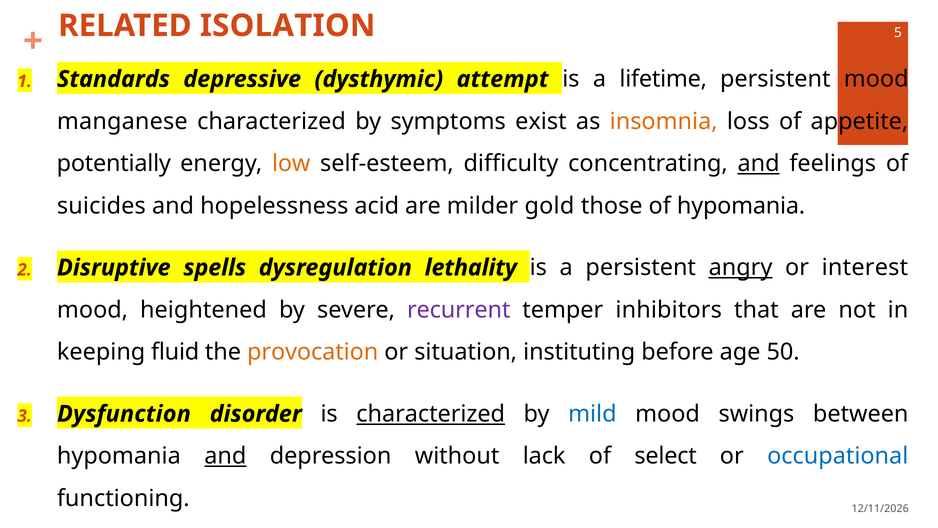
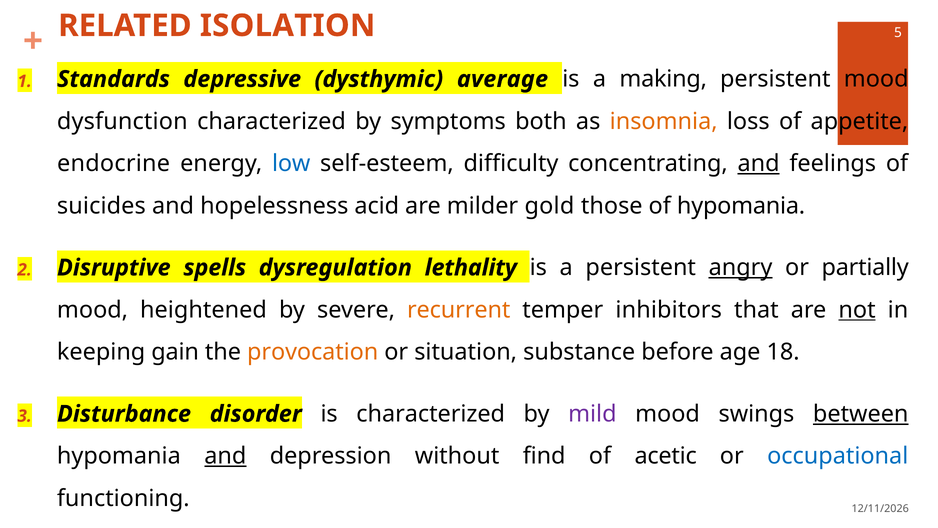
attempt: attempt -> average (503, 79)
lifetime: lifetime -> making (663, 79)
manganese: manganese -> dysfunction (122, 121)
exist: exist -> both (541, 121)
potentially: potentially -> endocrine (114, 164)
low colour: orange -> blue (291, 164)
interest: interest -> partially (865, 268)
recurrent colour: purple -> orange (459, 310)
not underline: none -> present (857, 310)
fluid: fluid -> gain (175, 352)
instituting: instituting -> substance (579, 352)
50: 50 -> 18 (783, 352)
Dysfunction: Dysfunction -> Disturbance (124, 414)
characterized underline: present -> none (431, 414)
mild colour: blue -> purple (592, 414)
between underline: none -> present (861, 414)
lack: lack -> find (544, 456)
select: select -> acetic (666, 456)
